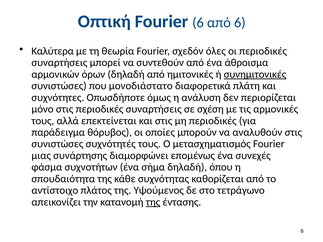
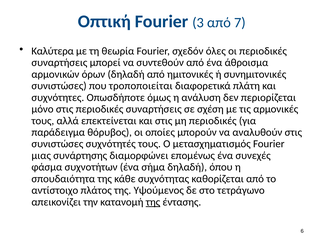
Fourier 6: 6 -> 3 (198, 23)
από 6: 6 -> 7 (240, 23)
συνημιτονικές underline: present -> none (255, 74)
μονοδιάστατο: μονοδιάστατο -> τροποποιείται (141, 86)
